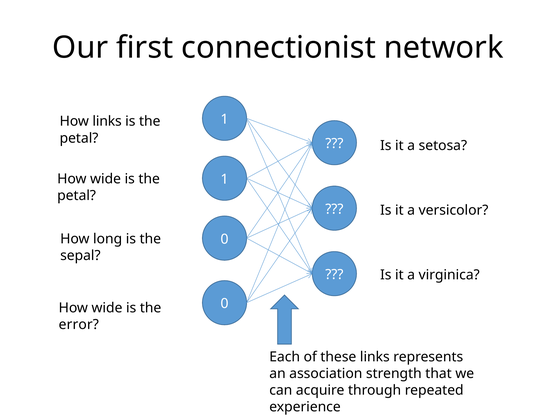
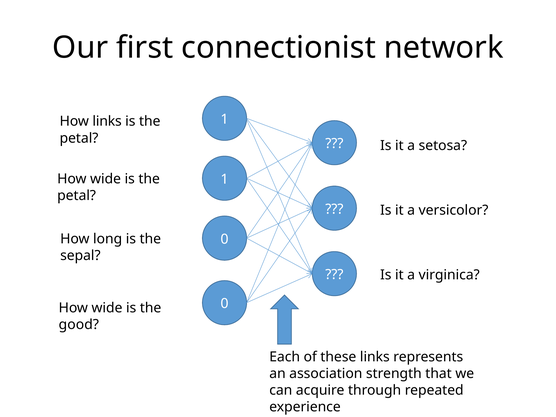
error: error -> good (79, 324)
